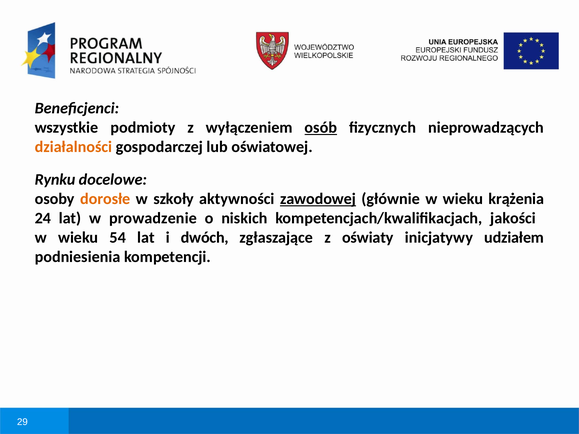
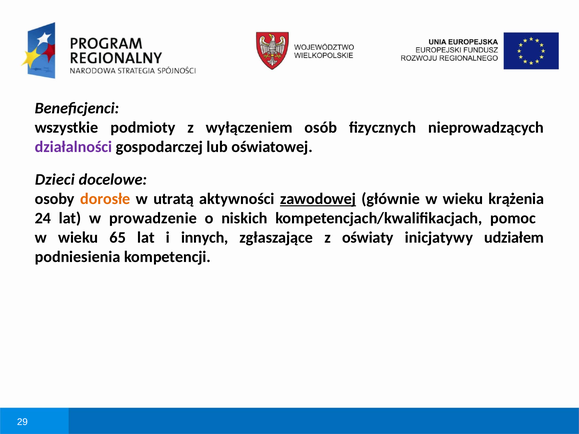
osób underline: present -> none (321, 128)
działalności colour: orange -> purple (73, 147)
Rynku: Rynku -> Dzieci (55, 180)
szkoły: szkoły -> utratą (174, 199)
jakości: jakości -> pomoc (513, 218)
54: 54 -> 65 (118, 238)
dwóch: dwóch -> innych (205, 238)
